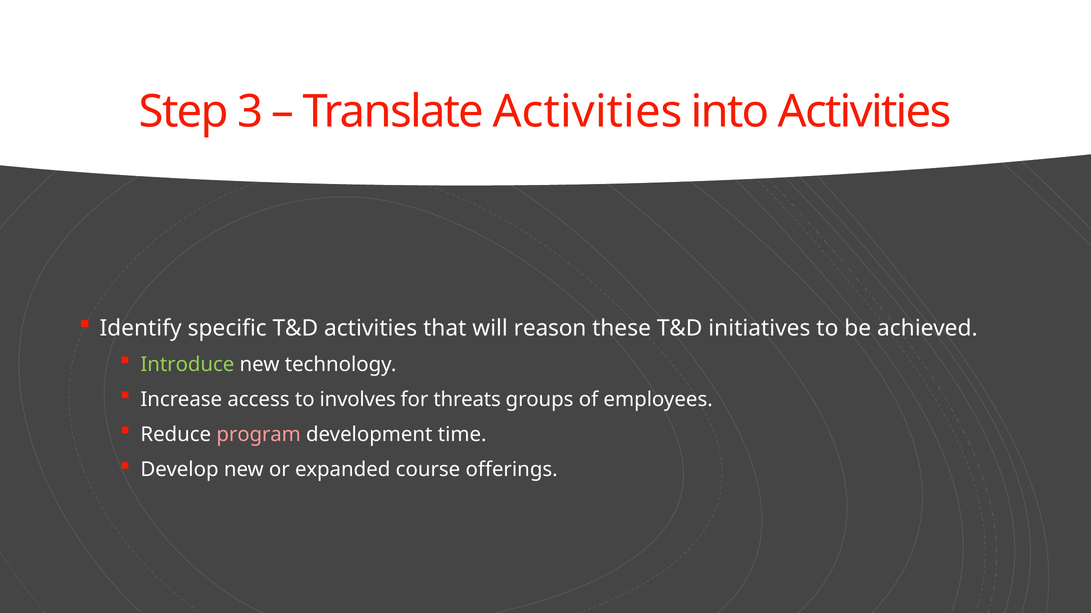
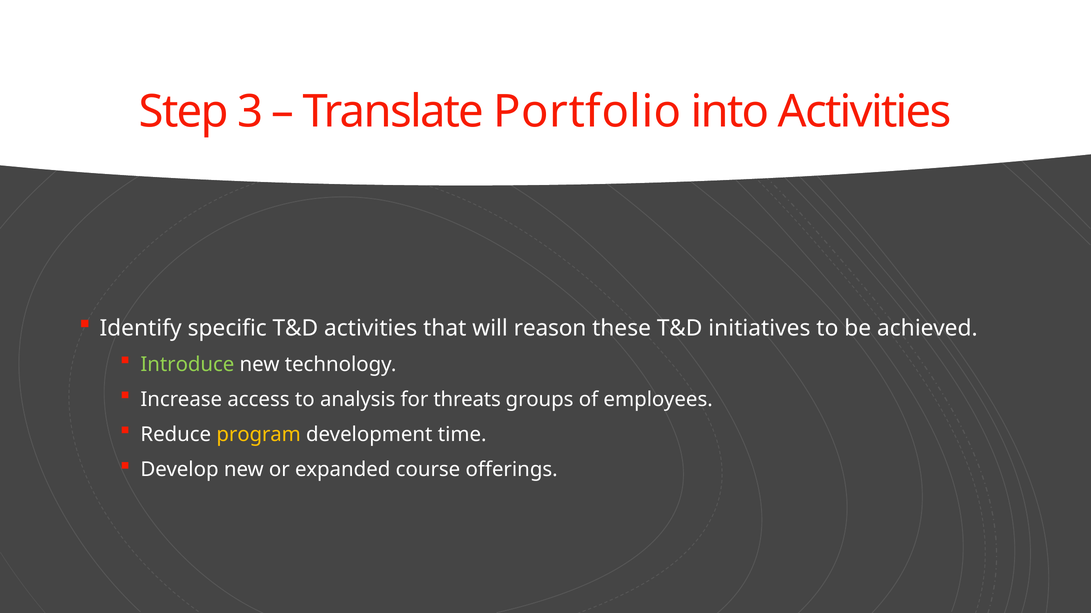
Translate Activities: Activities -> Portfolio (587, 112)
involves: involves -> analysis (358, 400)
program colour: pink -> yellow (259, 435)
